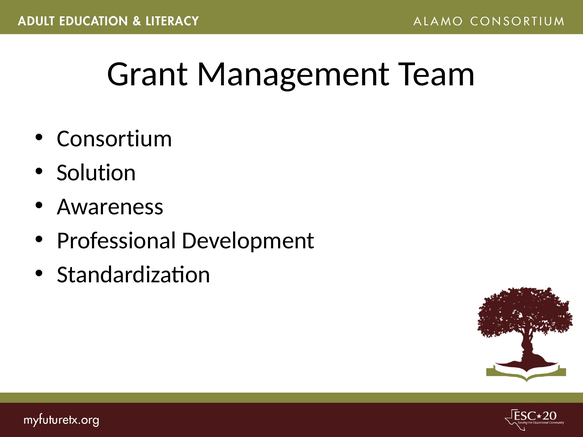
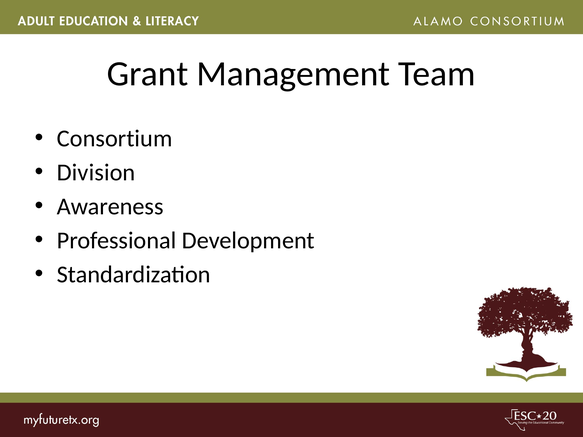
Solution: Solution -> Division (96, 173)
